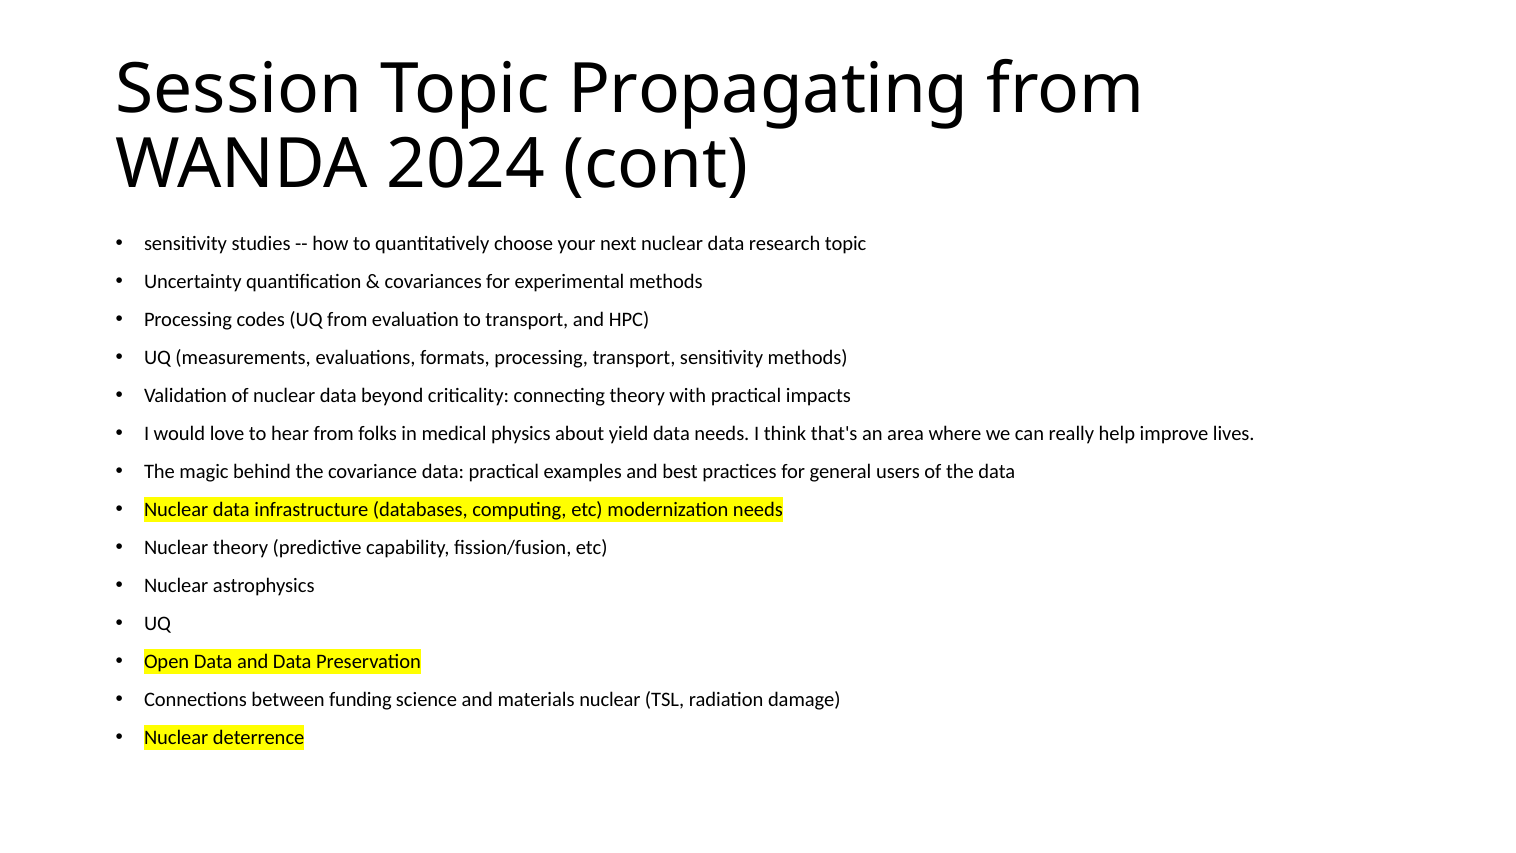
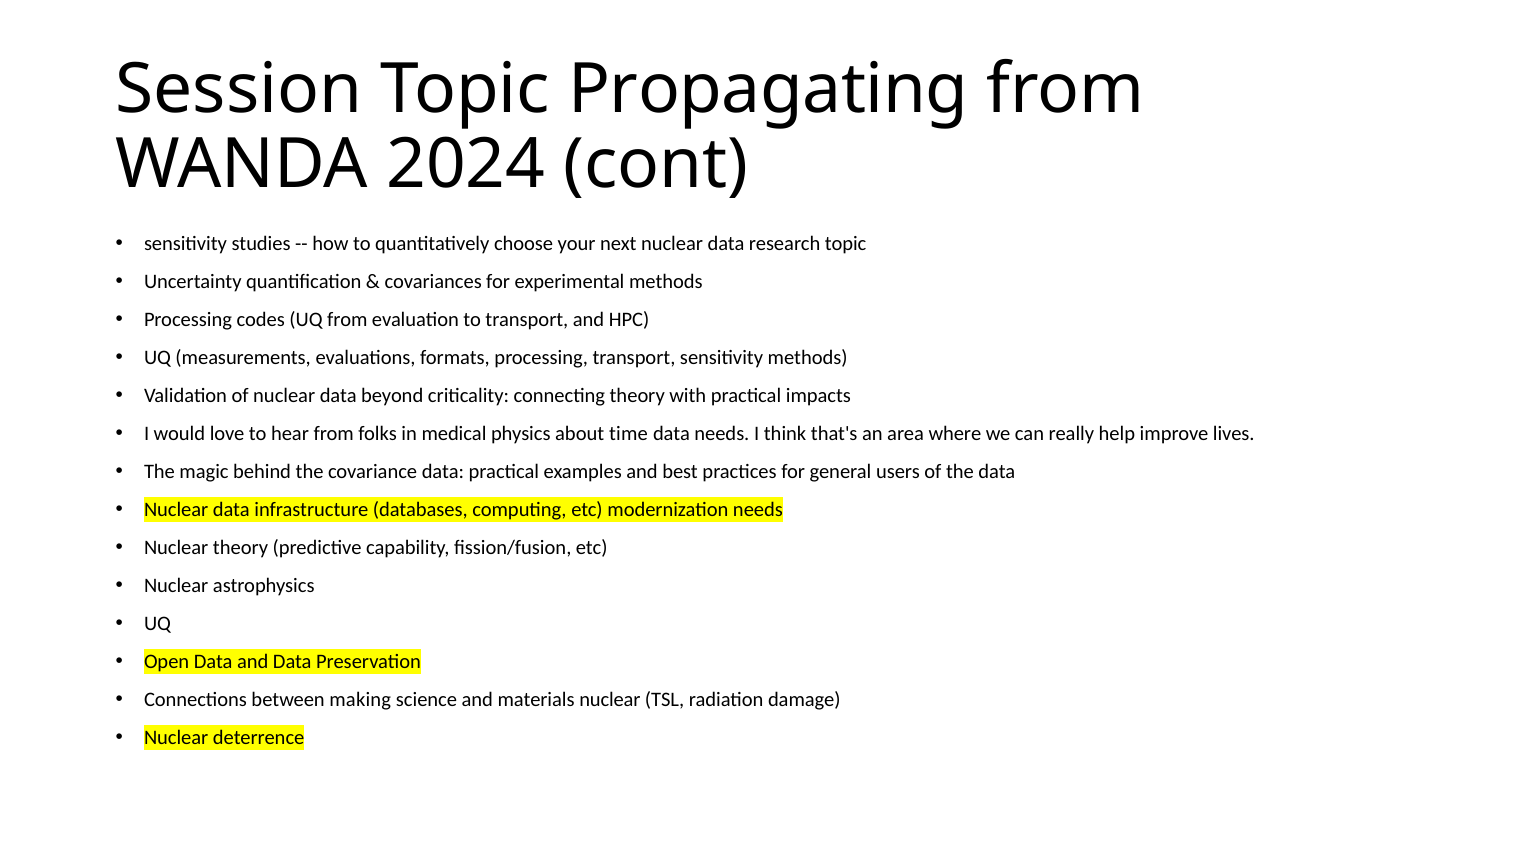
yield: yield -> time (629, 434)
funding: funding -> making (360, 700)
